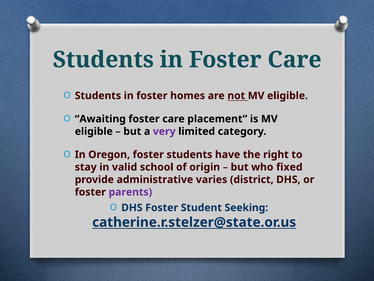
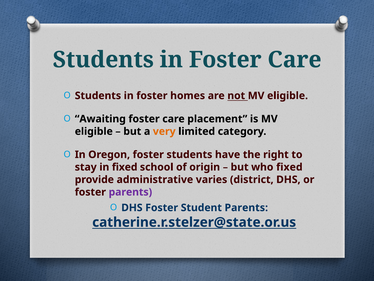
very colour: purple -> orange (164, 131)
in valid: valid -> fixed (125, 167)
Student Seeking: Seeking -> Parents (246, 207)
